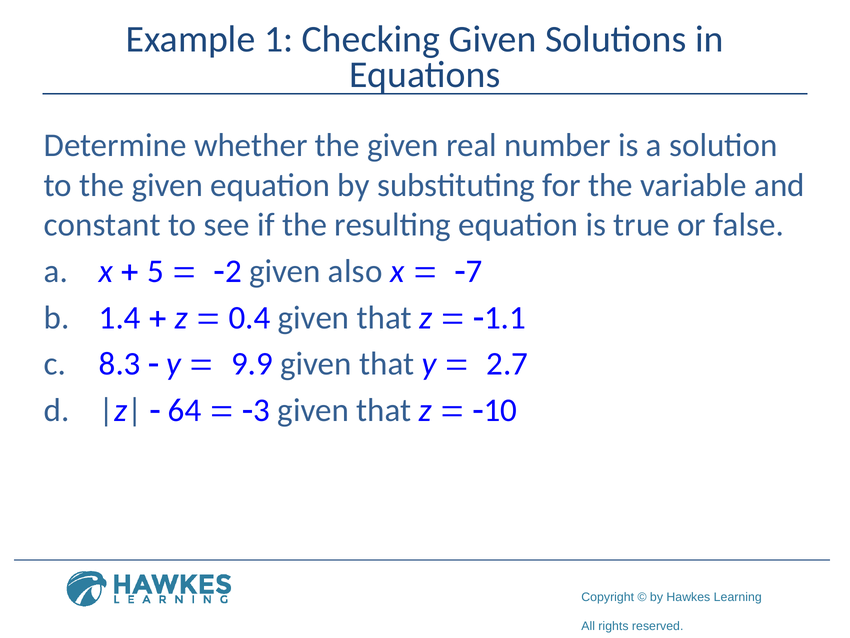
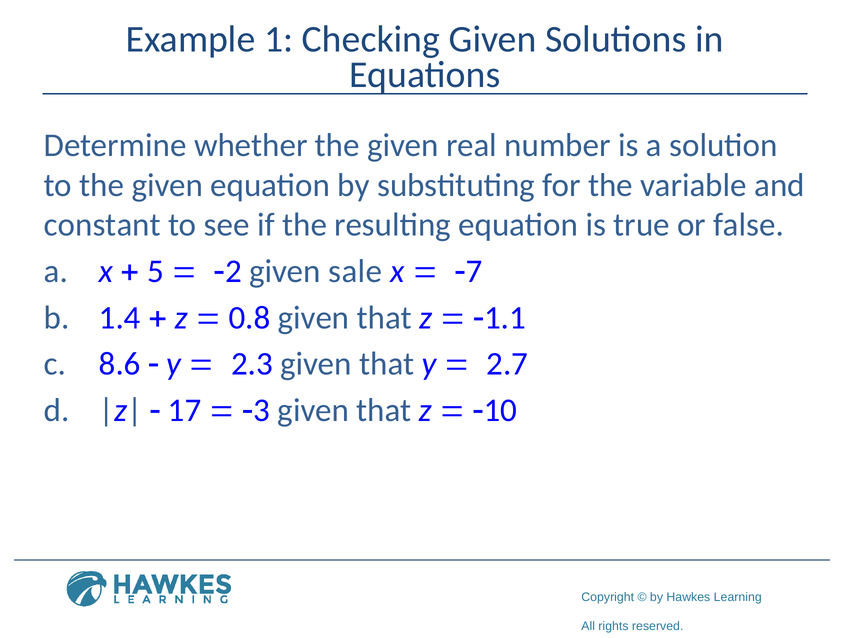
also: also -> sale (355, 271)
0.4: 0.4 -> 0.8 (250, 317)
8.3: 8.3 -> 8.6 (120, 364)
9.9: 9.9 -> 2.3 (252, 364)
64: 64 -> 17 (185, 410)
